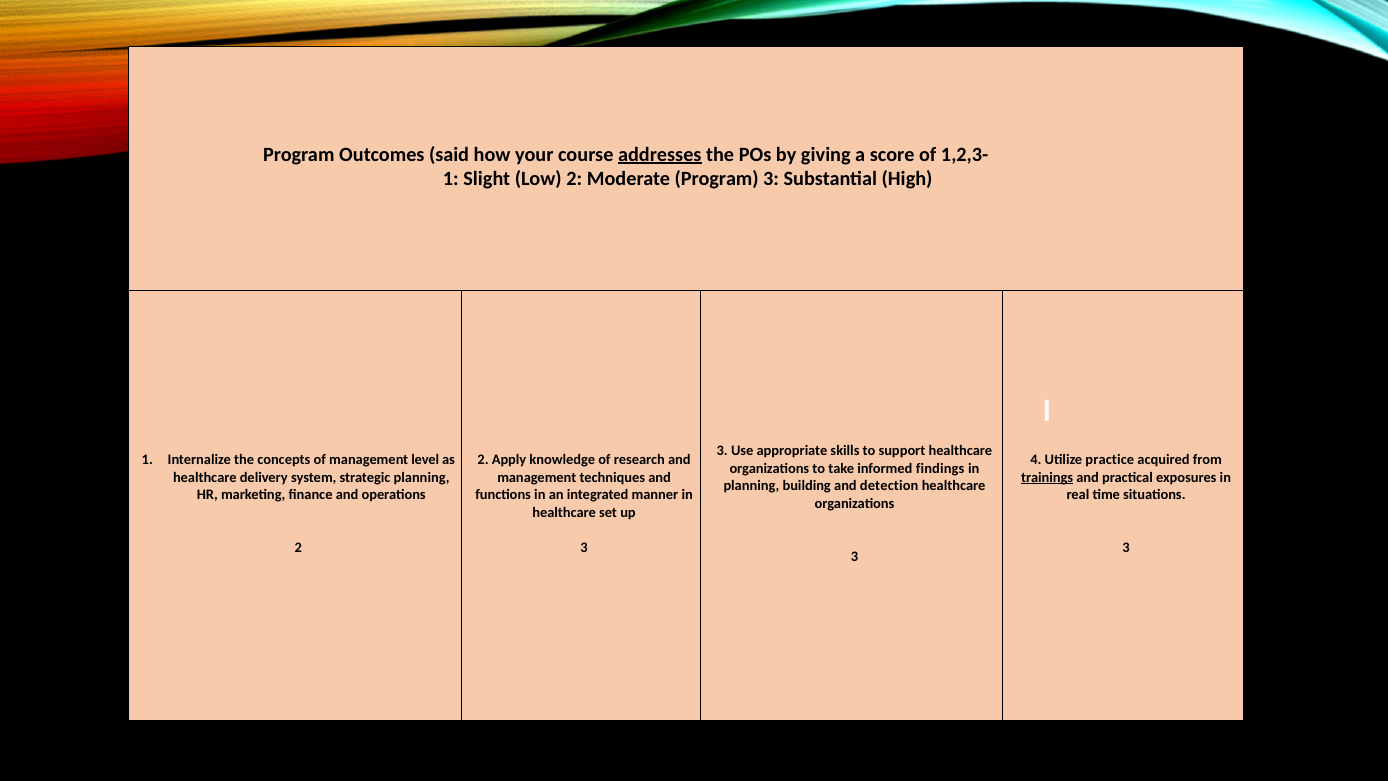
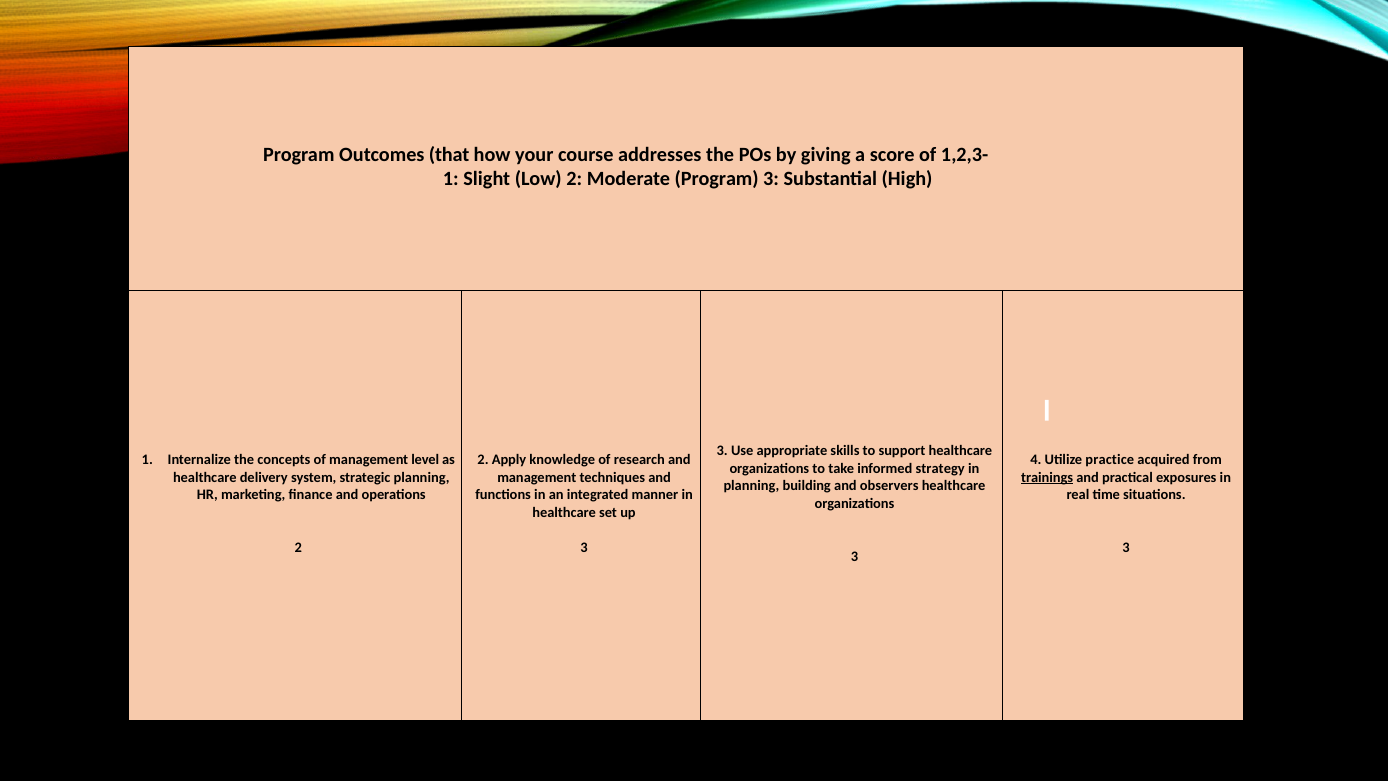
said: said -> that (449, 154)
addresses underline: present -> none (660, 154)
findings: findings -> strategy (940, 468)
detection: detection -> observers (889, 486)
